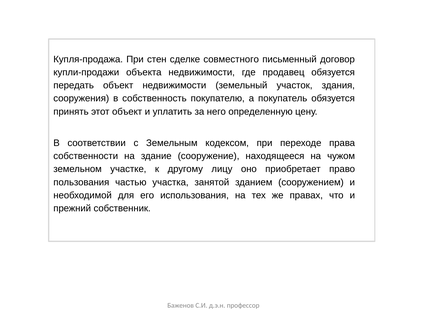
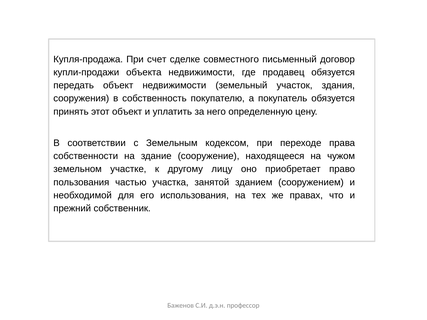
стен: стен -> счет (157, 59)
